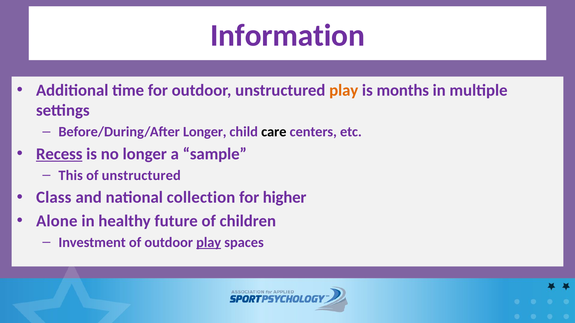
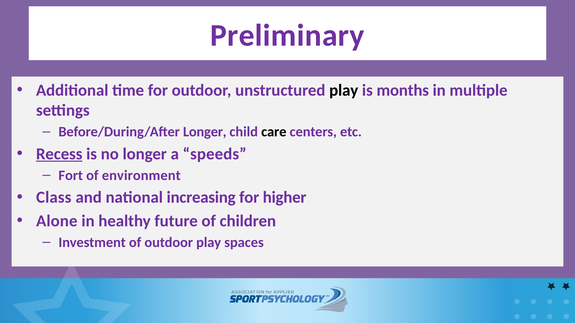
Information: Information -> Preliminary (287, 35)
play colour: orange -> black (344, 90)
sample: sample -> speeds (215, 154)
This: This -> Fort (71, 176)
of unstructured: unstructured -> environment (141, 176)
collection: collection -> increasing (201, 198)
play underline: present -> none (209, 243)
